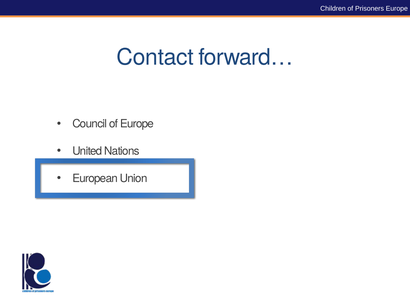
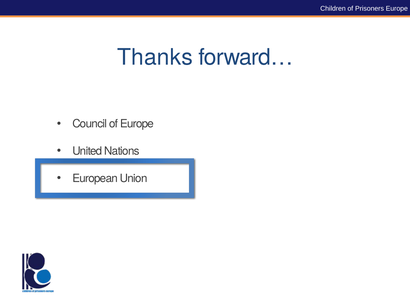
Contact: Contact -> Thanks (155, 58)
